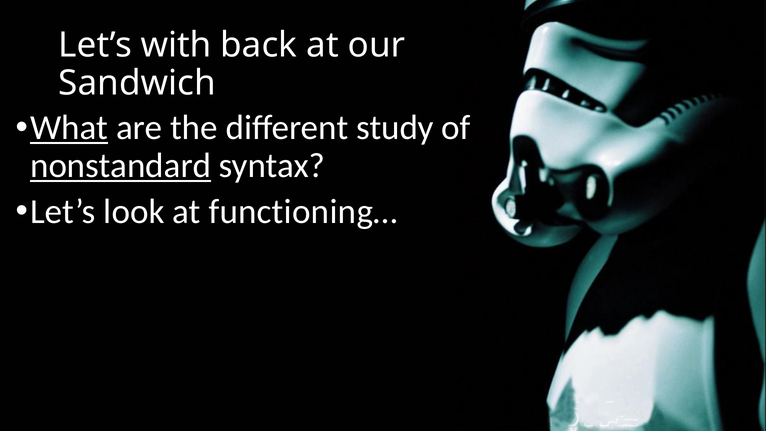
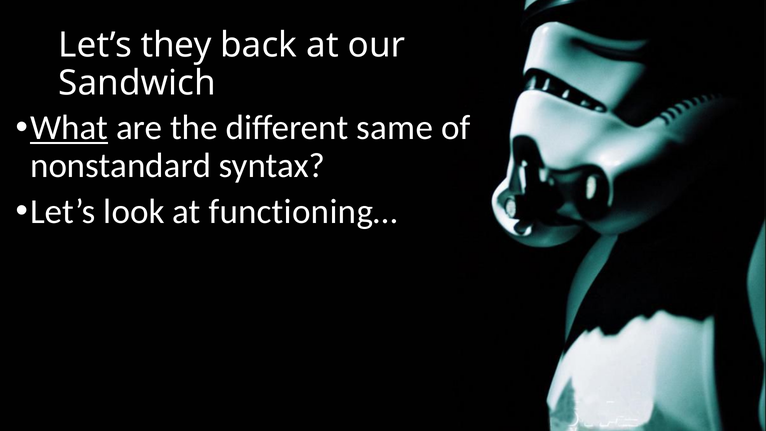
with: with -> they (176, 45)
study: study -> same (395, 128)
nonstandard underline: present -> none (121, 166)
